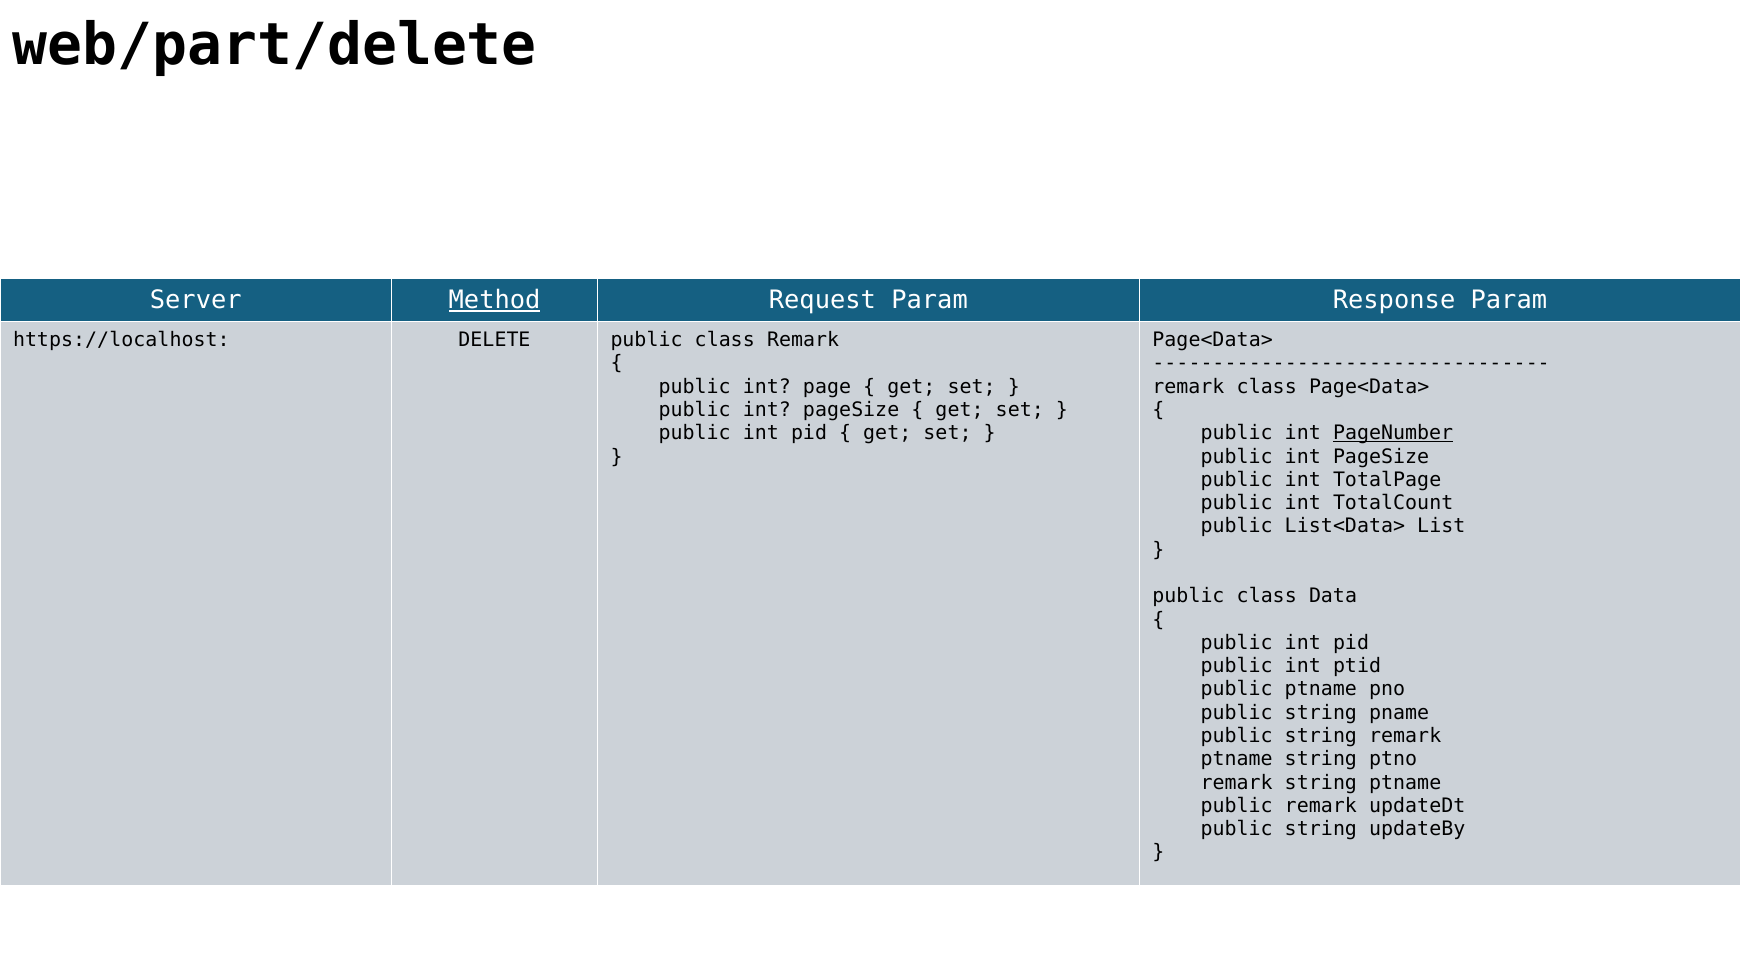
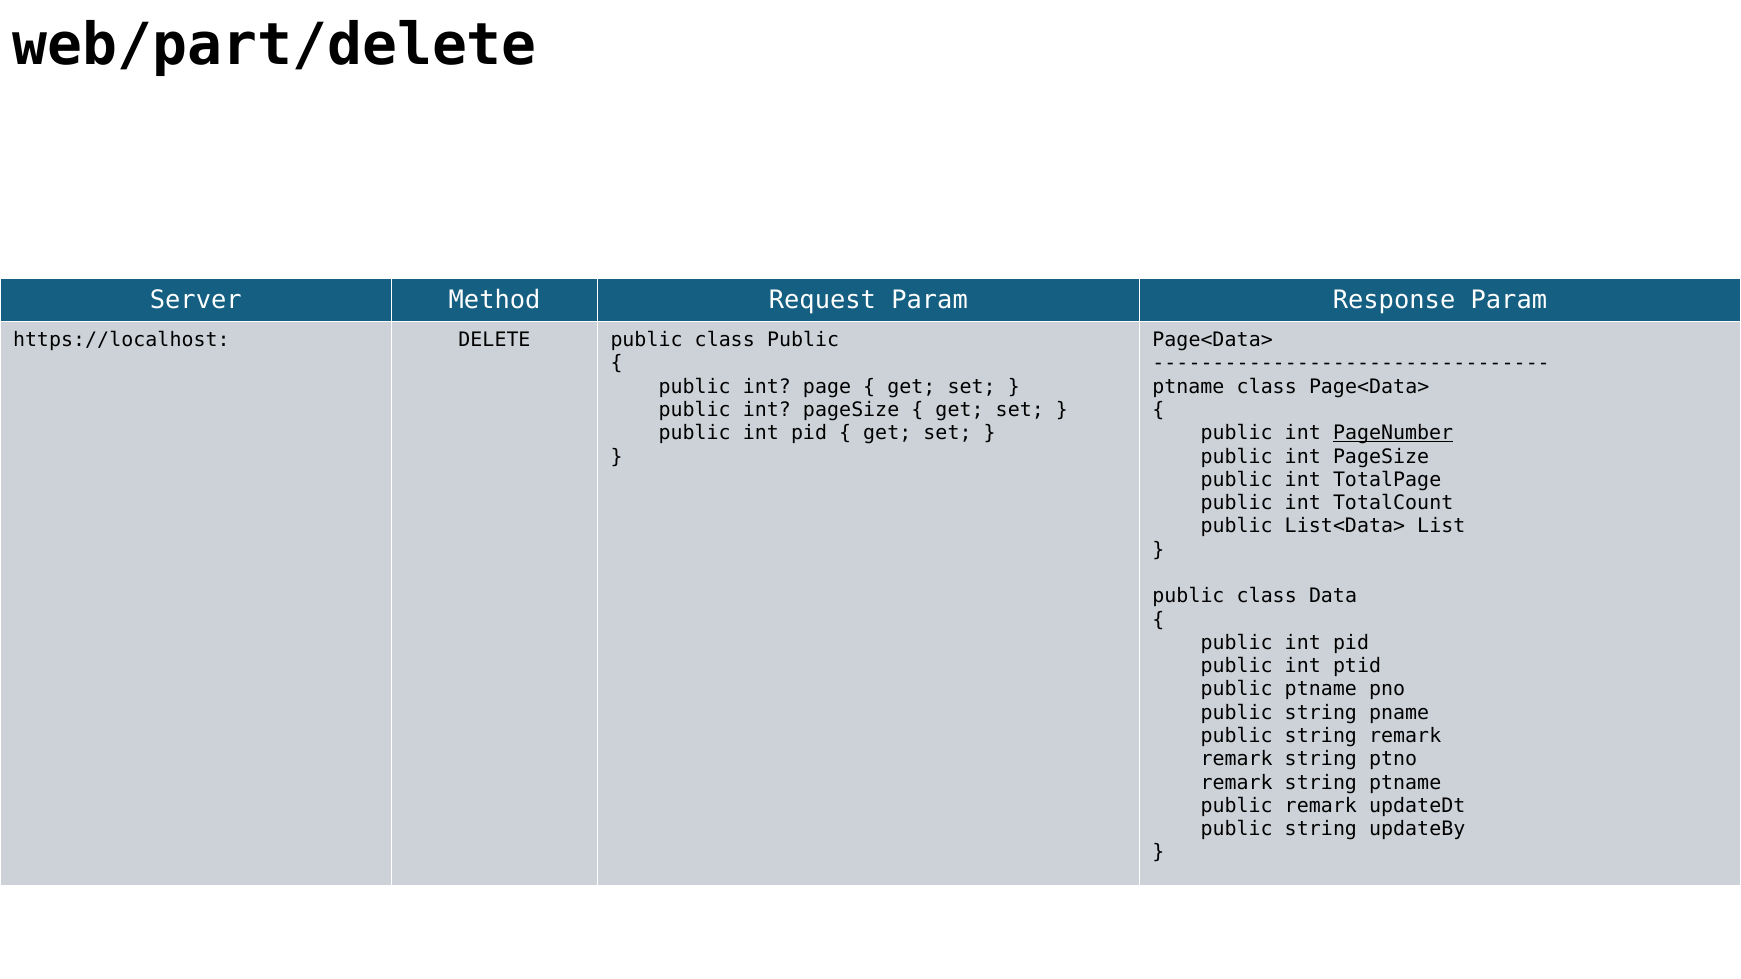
Method underline: present -> none (495, 300)
class Remark: Remark -> Public (803, 340)
remark: remark -> ptname (1188, 387)
ptname: ptname -> remark (1237, 759)
